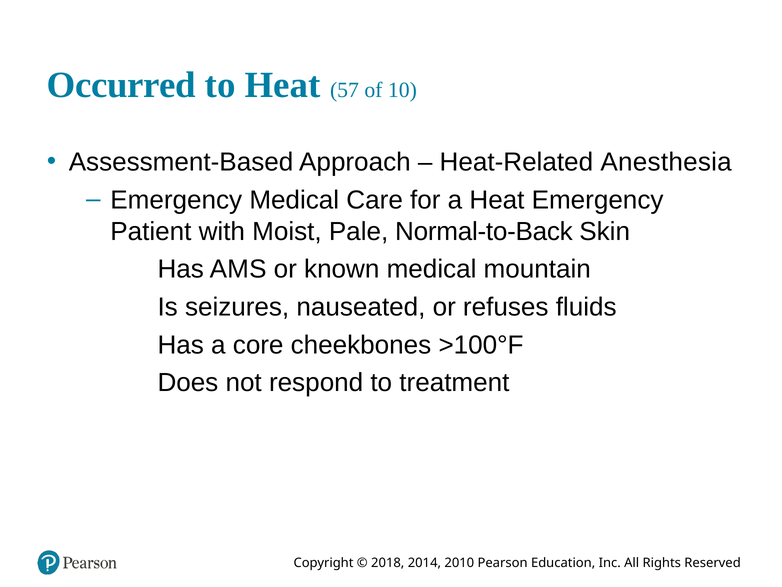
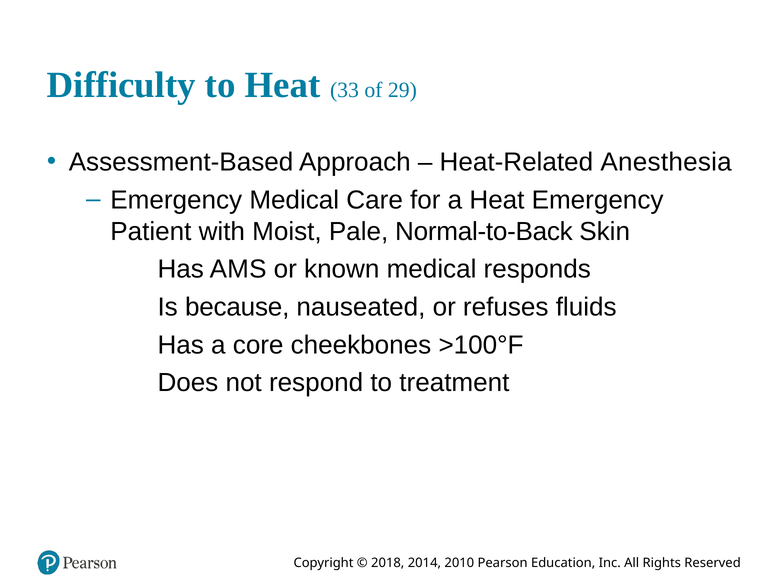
Occurred: Occurred -> Difficulty (121, 85)
57: 57 -> 33 (344, 90)
10: 10 -> 29 (402, 90)
mountain: mountain -> responds (537, 269)
seizures: seizures -> because (237, 307)
